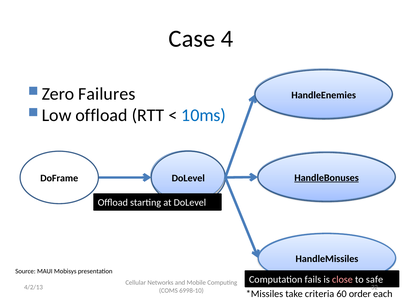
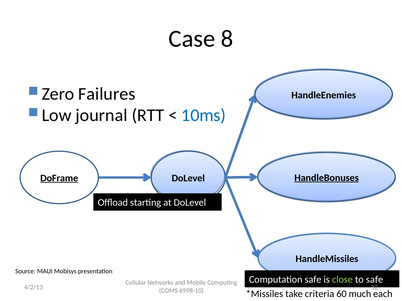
4: 4 -> 8 (227, 39)
offload: offload -> journal (101, 115)
DoFrame underline: none -> present (59, 178)
Computation fails: fails -> safe (313, 280)
close colour: pink -> light green (342, 280)
order: order -> much (360, 294)
